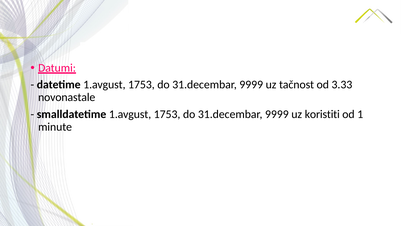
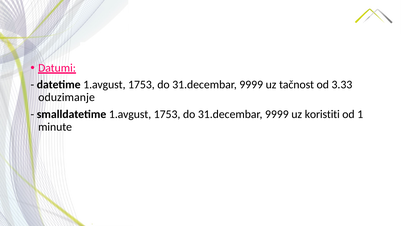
novonastale: novonastale -> oduzimanje (67, 97)
